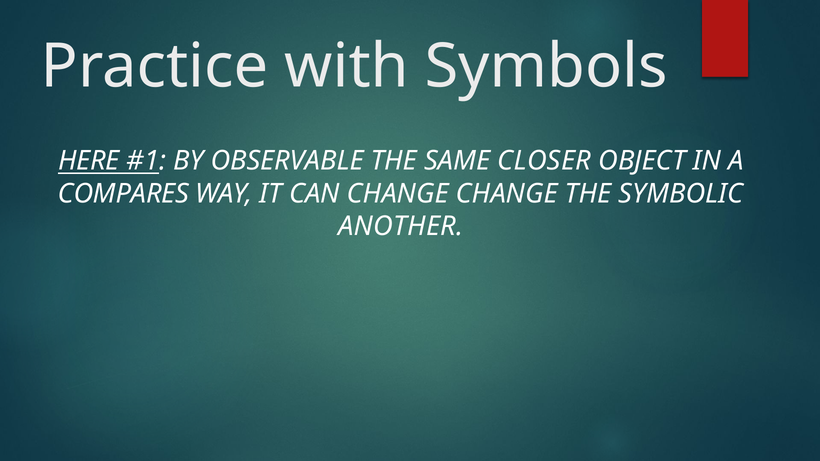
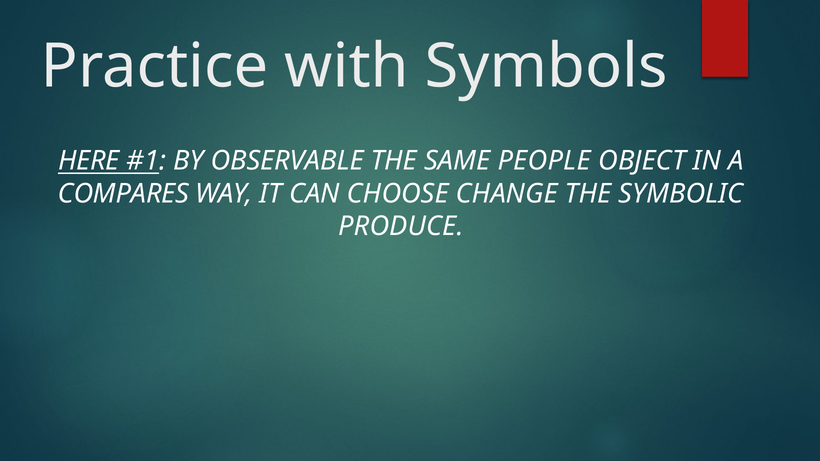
CLOSER: CLOSER -> PEOPLE (544, 161)
CAN CHANGE: CHANGE -> CHOOSE (398, 194)
ANOTHER: ANOTHER -> PRODUCE (401, 226)
